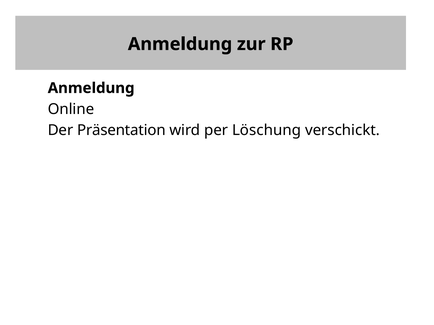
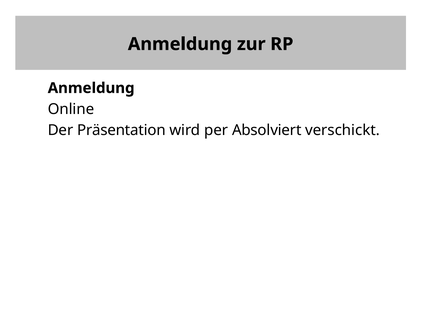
Löschung: Löschung -> Absolviert (267, 130)
